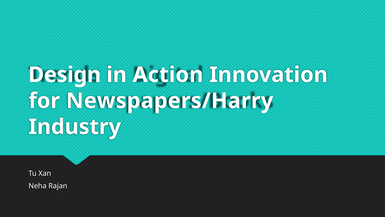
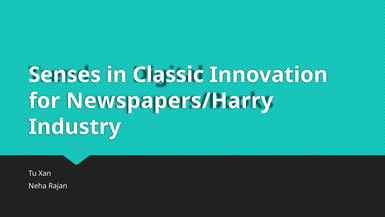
Design: Design -> Senses (65, 75)
Action: Action -> Classic (168, 75)
